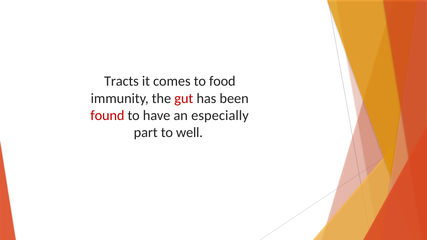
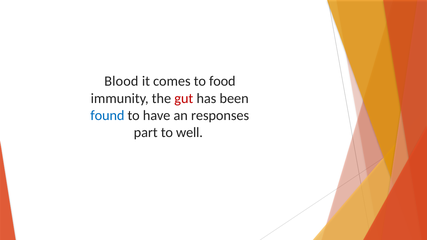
Tracts: Tracts -> Blood (121, 81)
found colour: red -> blue (107, 115)
especially: especially -> responses (220, 115)
